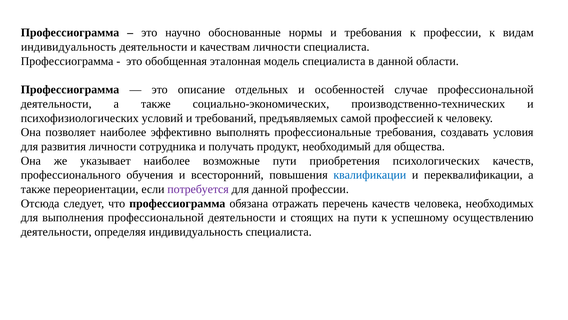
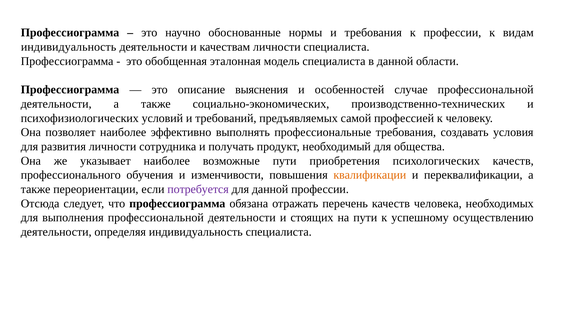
отдельных: отдельных -> выяснения (262, 90)
всесторонний: всесторонний -> изменчивости (227, 175)
квалификации colour: blue -> orange (370, 175)
